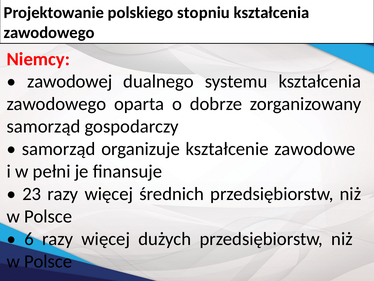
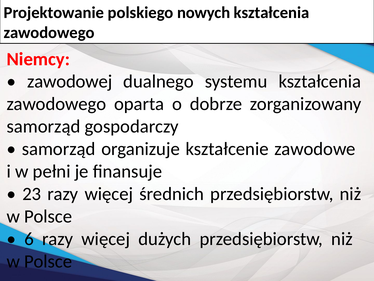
stopniu: stopniu -> nowych (204, 13)
